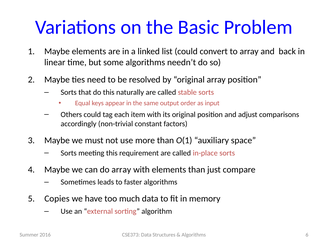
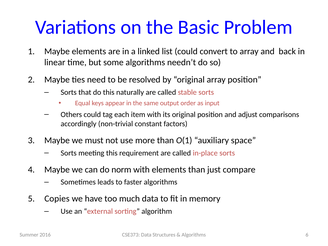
do array: array -> norm (121, 170)
